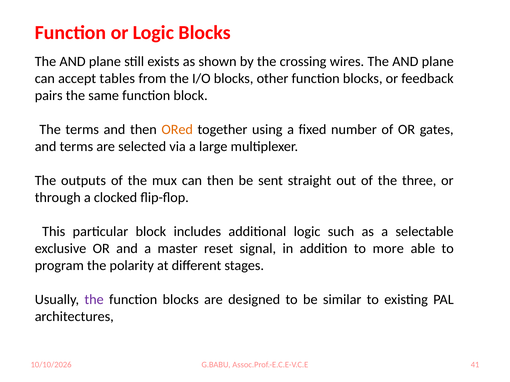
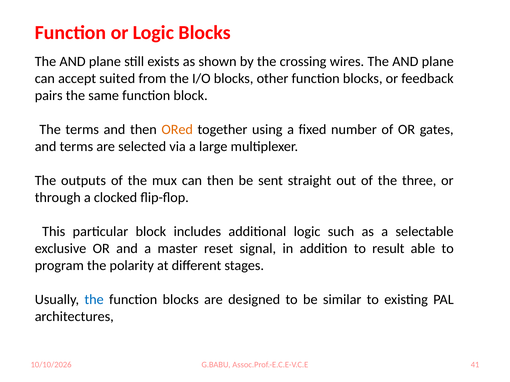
tables: tables -> suited (117, 79)
more: more -> result (388, 249)
the colour: purple -> blue (94, 300)
